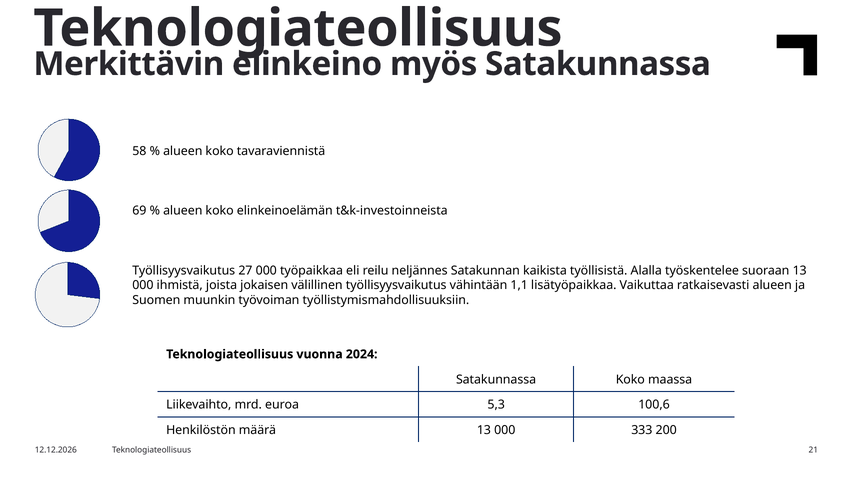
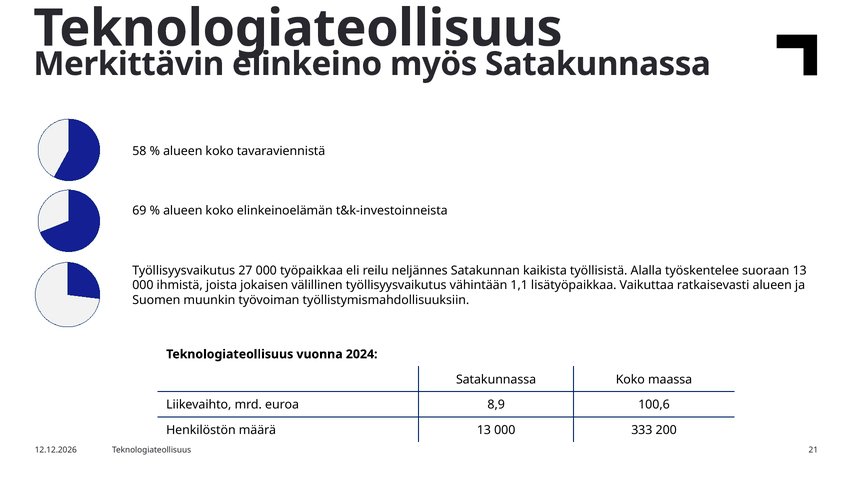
5,3: 5,3 -> 8,9 (496, 405)
